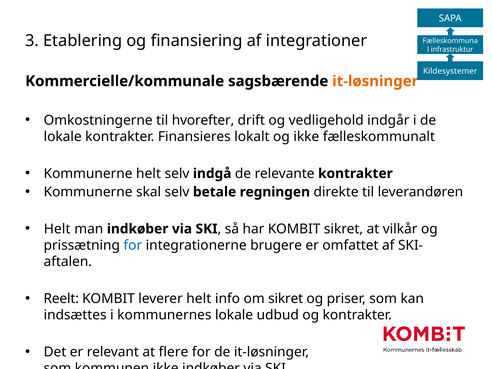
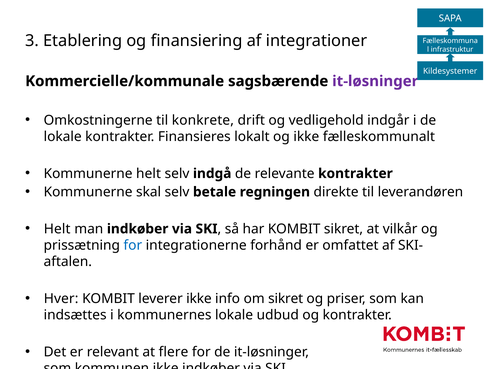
it-løsninger colour: orange -> purple (375, 81)
hvorefter: hvorefter -> konkrete (203, 120)
brugere: brugere -> forhånd (276, 245)
Reelt: Reelt -> Hver (61, 299)
leverer helt: helt -> ikke (199, 299)
